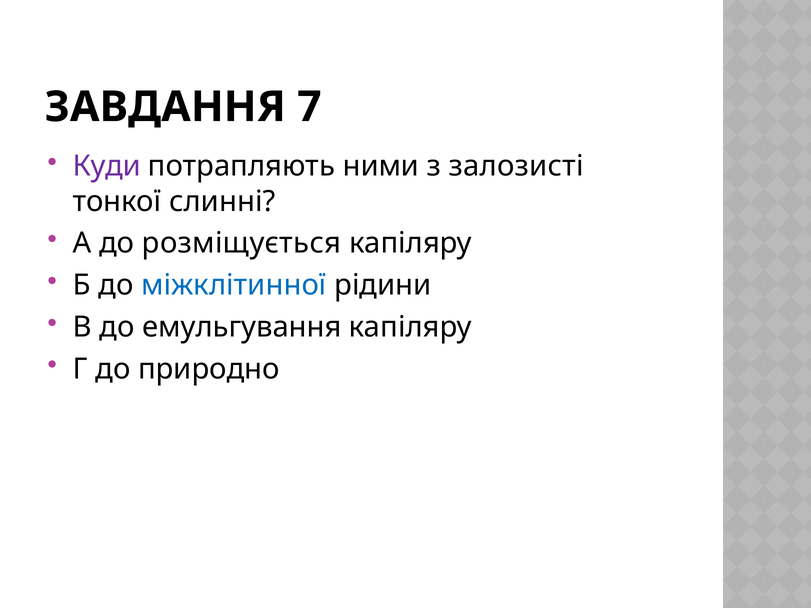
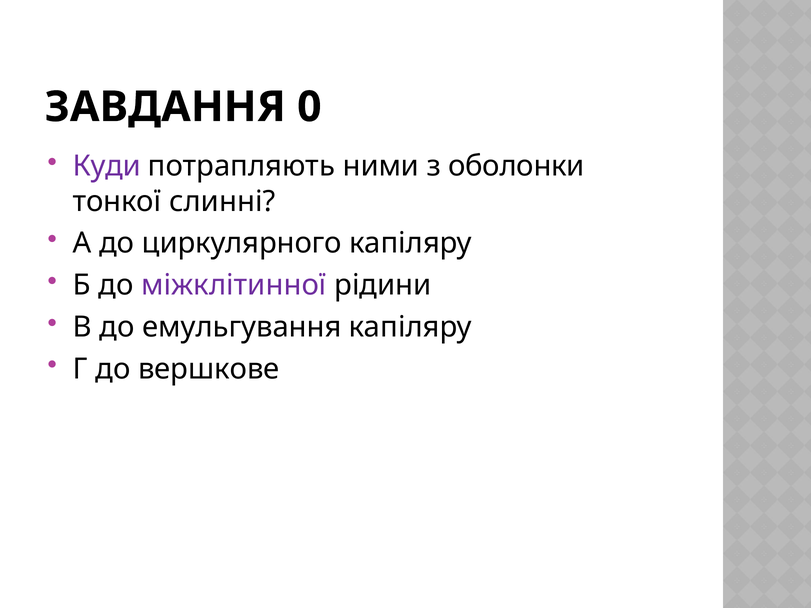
7: 7 -> 0 (309, 107)
залозисті: залозисті -> оболонки (516, 166)
розміщується: розміщується -> циркулярного (242, 243)
міжклітинної colour: blue -> purple (234, 285)
природно: природно -> вершкове (209, 369)
